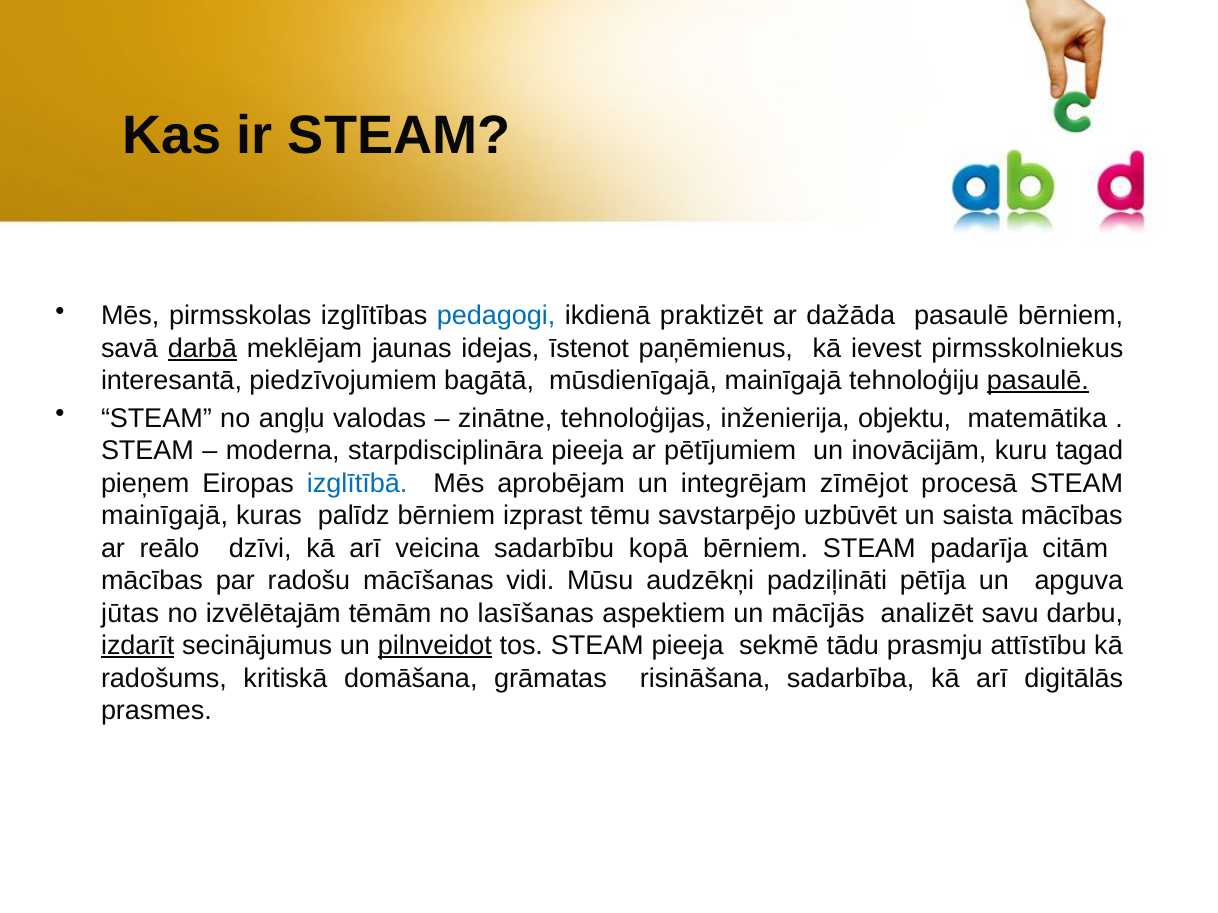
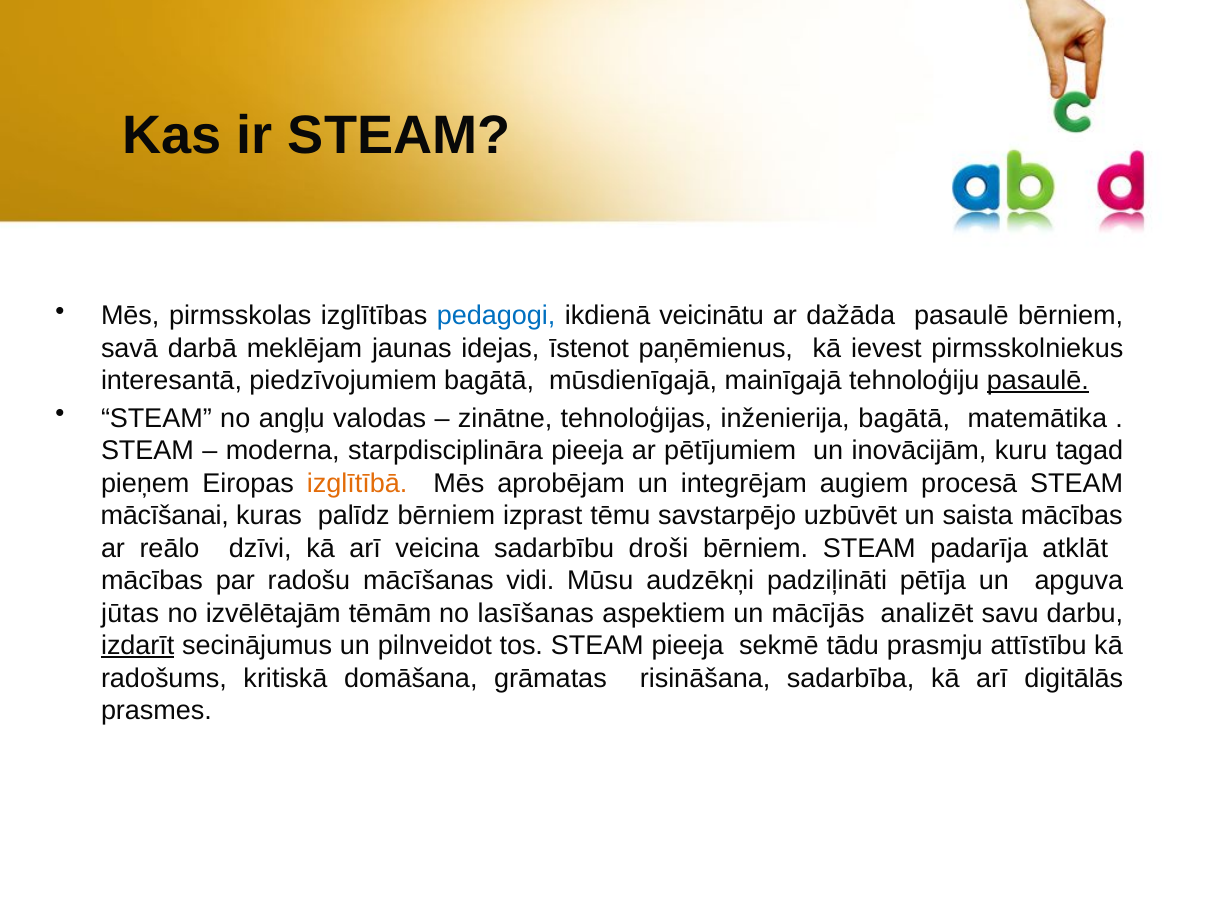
praktizēt: praktizēt -> veicinātu (712, 316)
darbā underline: present -> none (202, 348)
inženierija objektu: objektu -> bagātā (904, 419)
izglītībā colour: blue -> orange (357, 484)
zīmējot: zīmējot -> augiem (864, 484)
mainīgajā: mainīgajā -> mācīšanai (165, 516)
kopā: kopā -> droši (658, 549)
citām: citām -> atklāt (1075, 549)
pilnveidot underline: present -> none (435, 646)
